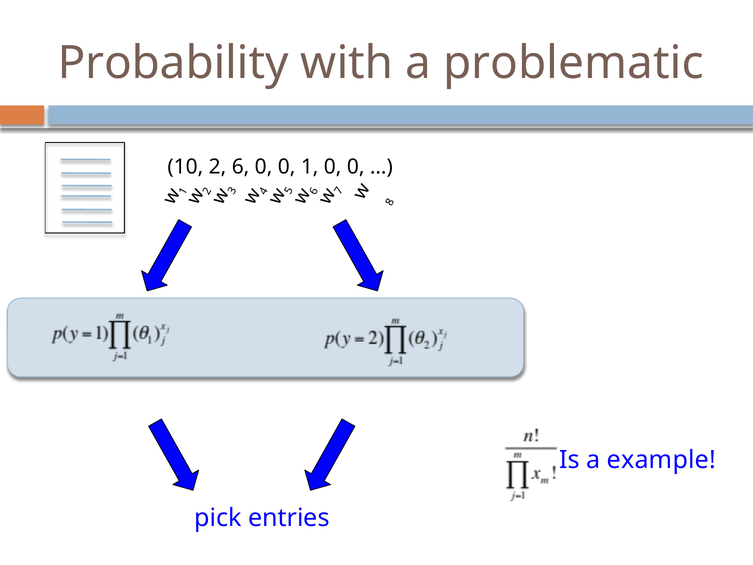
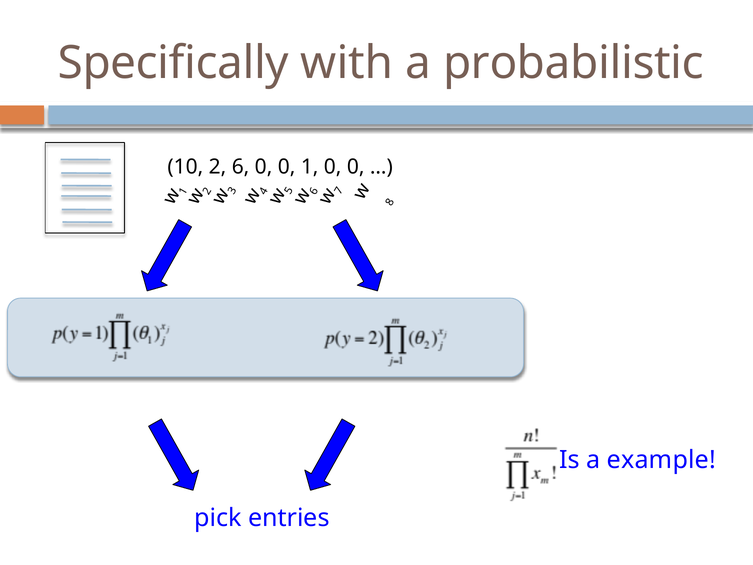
Probability: Probability -> Specifically (173, 63)
problematic: problematic -> probabilistic (574, 63)
